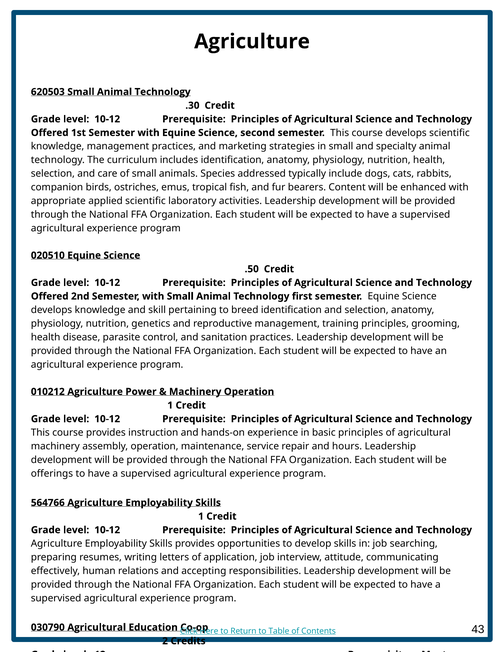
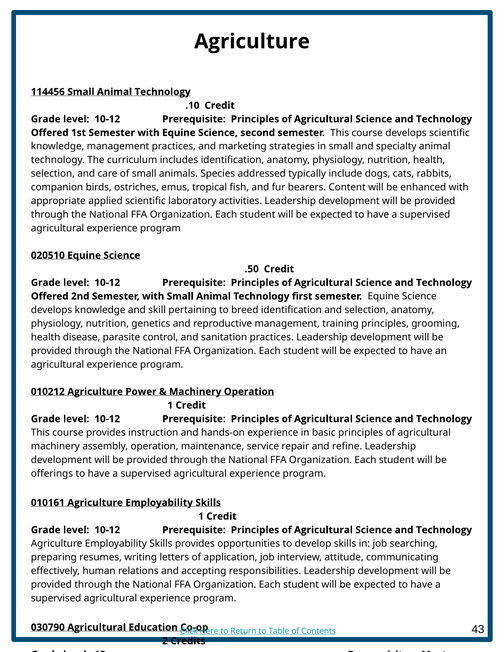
620503: 620503 -> 114456 (48, 92)
.30: .30 -> .10 (192, 106)
hours: hours -> refine (347, 446)
564766: 564766 -> 010161 (48, 503)
